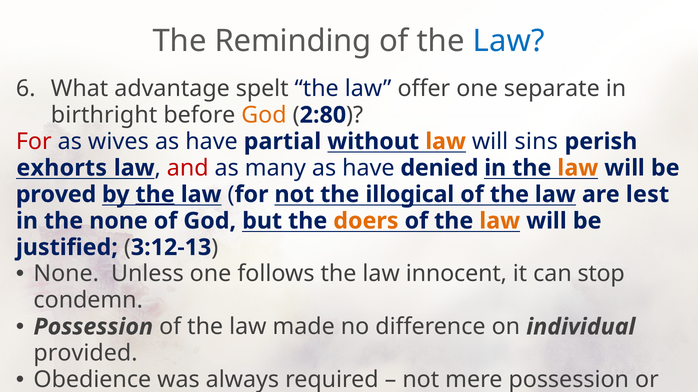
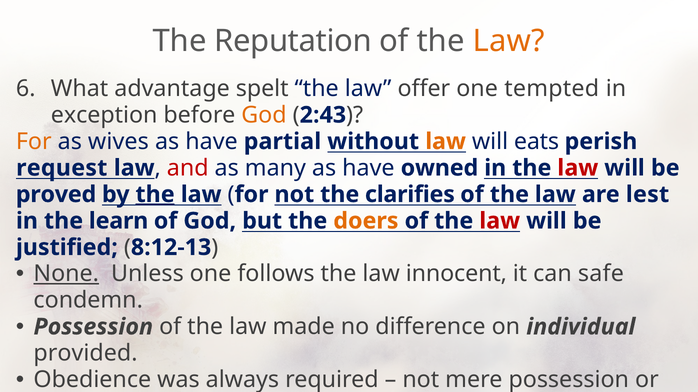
Reminding: Reminding -> Reputation (293, 41)
Law colour: blue -> orange (509, 41)
separate: separate -> tempted (552, 89)
birthright: birthright -> exception (104, 115)
2:80: 2:80 -> 2:43 (323, 115)
For colour: red -> orange (34, 142)
sins: sins -> eats (537, 142)
exhorts: exhorts -> request (62, 168)
denied: denied -> owned (439, 168)
law colour: orange -> red (578, 168)
illogical: illogical -> clarifies (410, 195)
the none: none -> learn (119, 221)
law colour: orange -> red (500, 221)
3:12-13: 3:12-13 -> 8:12-13 (171, 248)
None underline: none -> present (66, 274)
stop: stop -> safe (601, 274)
